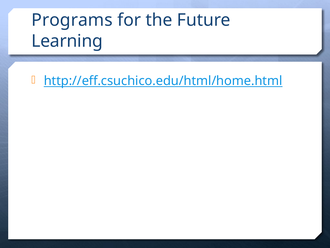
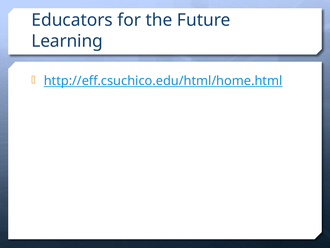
Programs: Programs -> Educators (72, 20)
